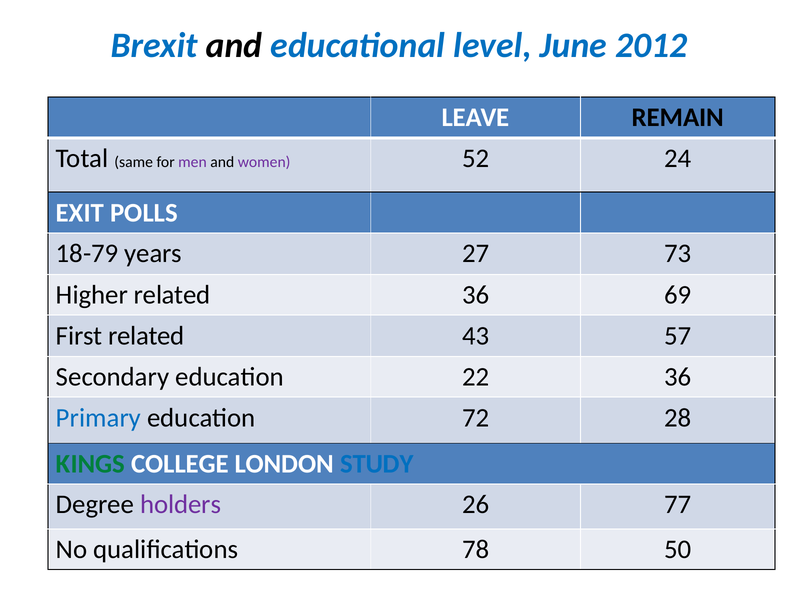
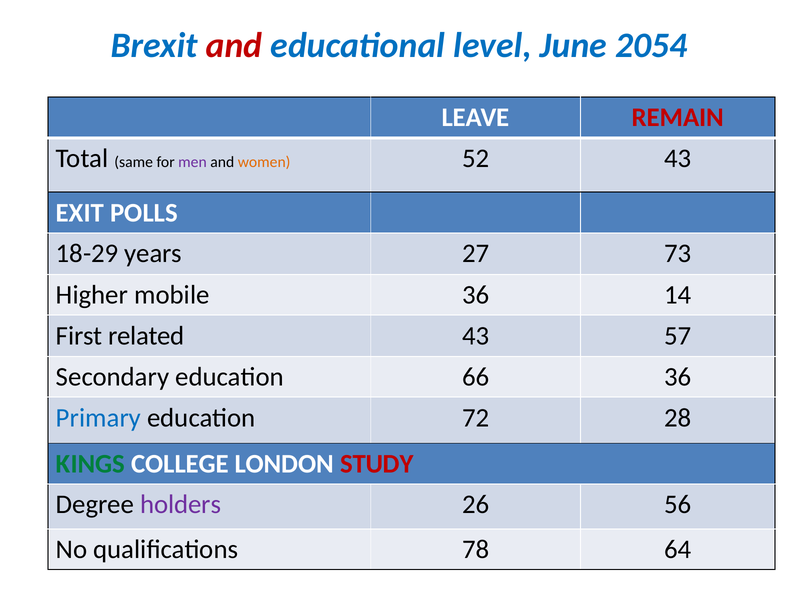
and colour: black -> red (234, 46)
2012: 2012 -> 2054 (651, 46)
REMAIN colour: black -> red (678, 118)
women colour: purple -> orange (264, 162)
52 24: 24 -> 43 (678, 158)
18-79: 18-79 -> 18-29 (87, 254)
Higher related: related -> mobile (172, 295)
69: 69 -> 14 (678, 295)
22: 22 -> 66 (476, 377)
STUDY colour: blue -> red (377, 464)
77: 77 -> 56 (678, 505)
50: 50 -> 64 (678, 550)
